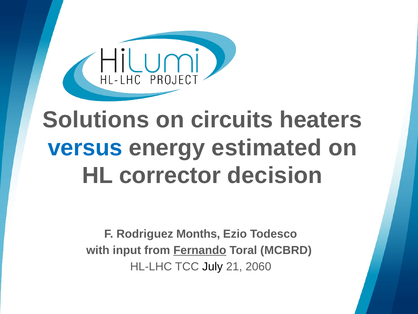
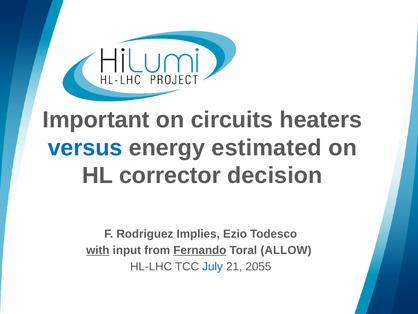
Solutions: Solutions -> Important (96, 120)
Months: Months -> Implies (198, 234)
with underline: none -> present (98, 250)
MCBRD: MCBRD -> ALLOW (286, 250)
July colour: black -> blue (213, 266)
2060: 2060 -> 2055 (258, 266)
